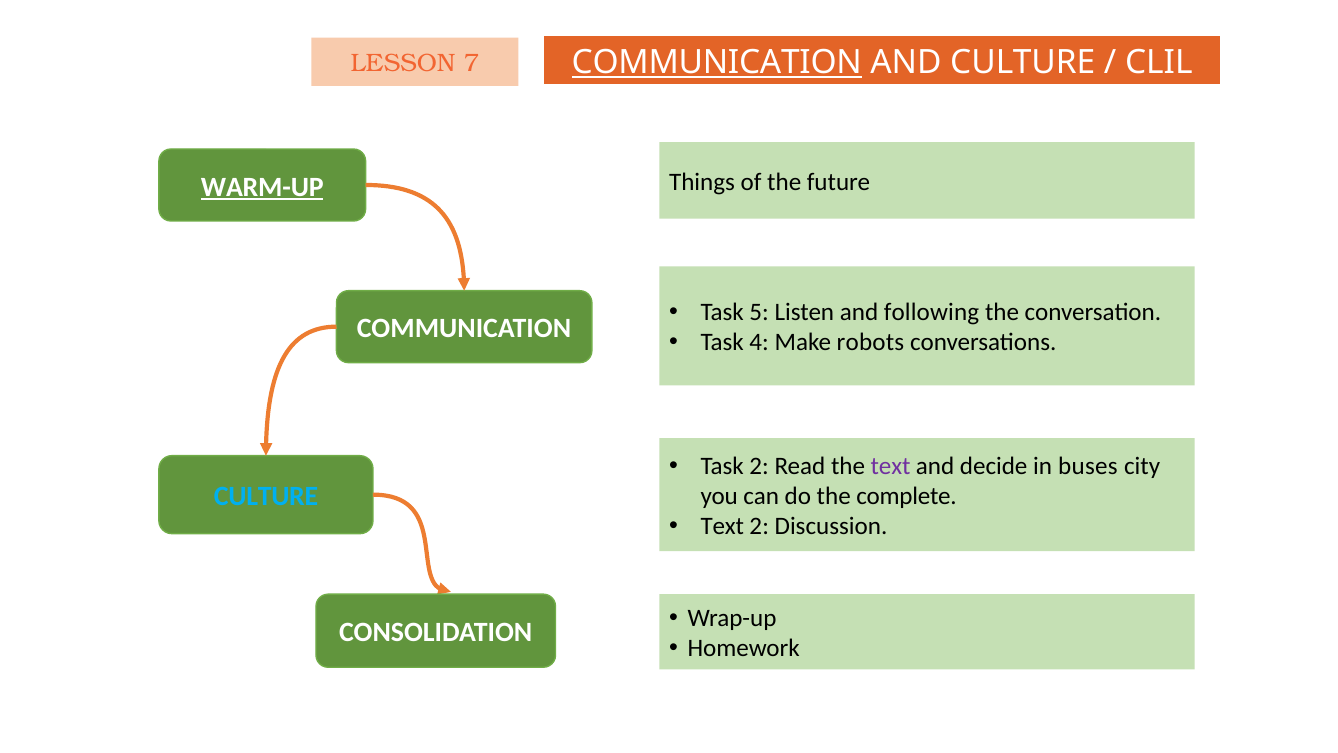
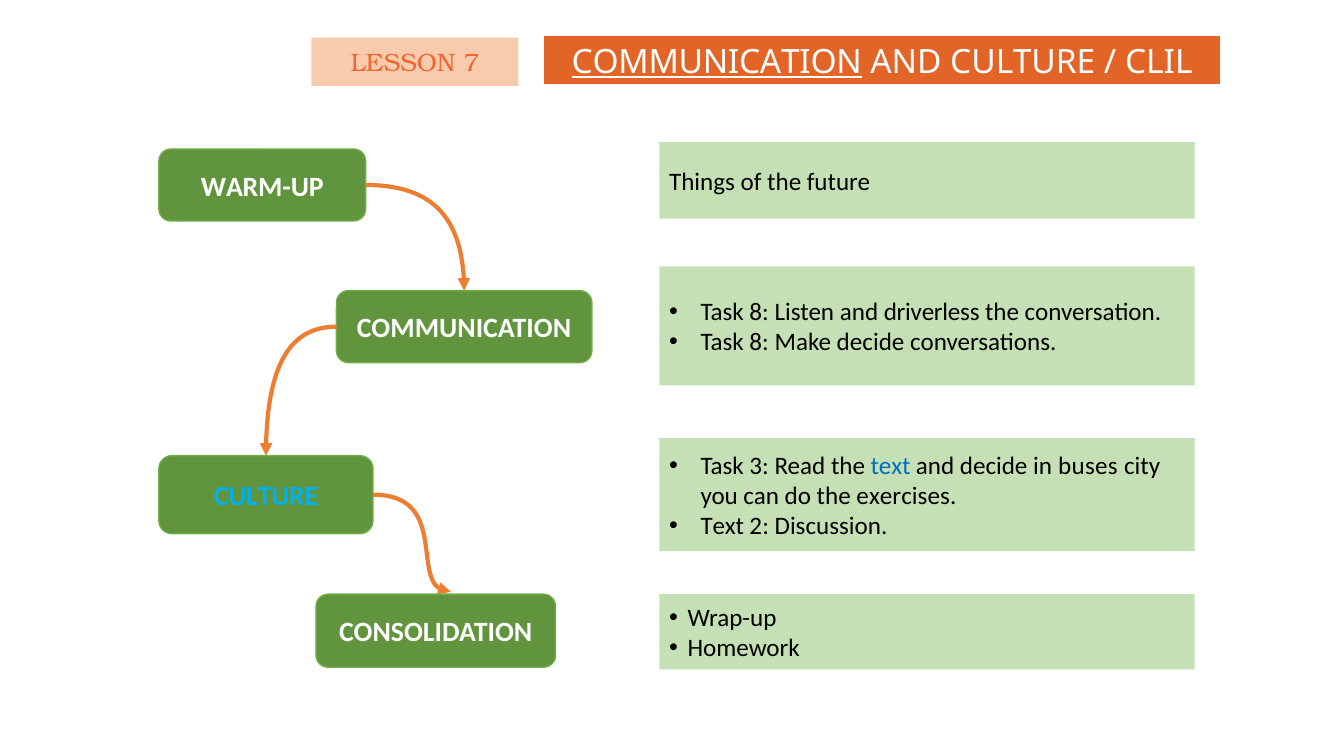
WARM-UP underline: present -> none (262, 187)
5: 5 -> 8 (759, 312)
following: following -> driverless (932, 312)
4: 4 -> 8 (759, 342)
Make robots: robots -> decide (871, 342)
Task 2: 2 -> 3 (759, 466)
text colour: purple -> blue (891, 466)
complete: complete -> exercises (906, 496)
